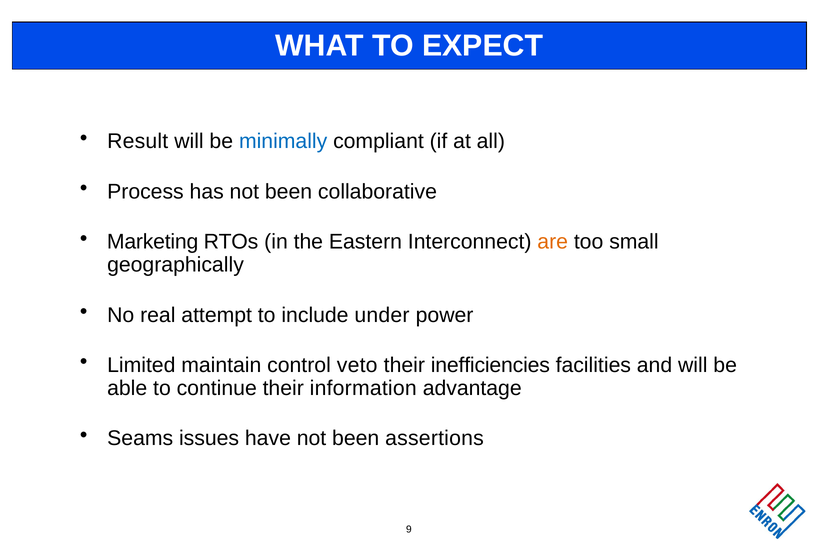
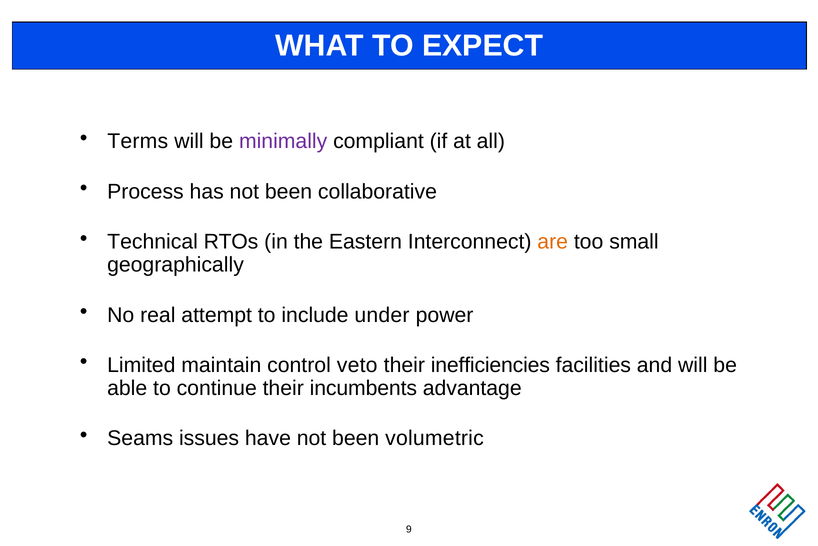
Result: Result -> Terms (138, 141)
minimally colour: blue -> purple (283, 141)
Marketing: Marketing -> Technical (153, 242)
information: information -> incumbents (363, 388)
assertions: assertions -> volumetric (435, 438)
